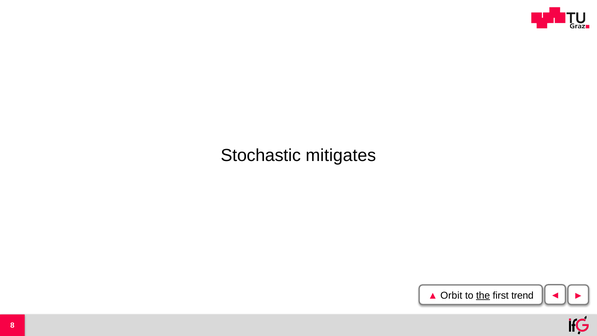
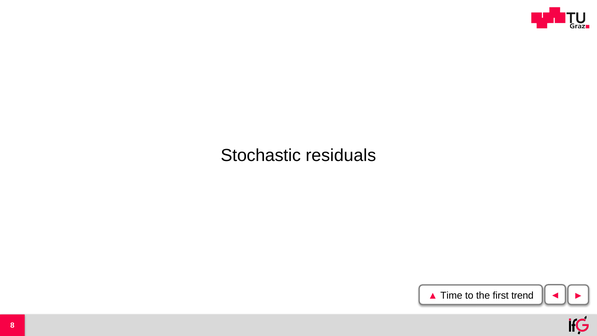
mitigates: mitigates -> residuals (341, 155)
Orbit: Orbit -> Time (451, 295)
the underline: present -> none (483, 295)
